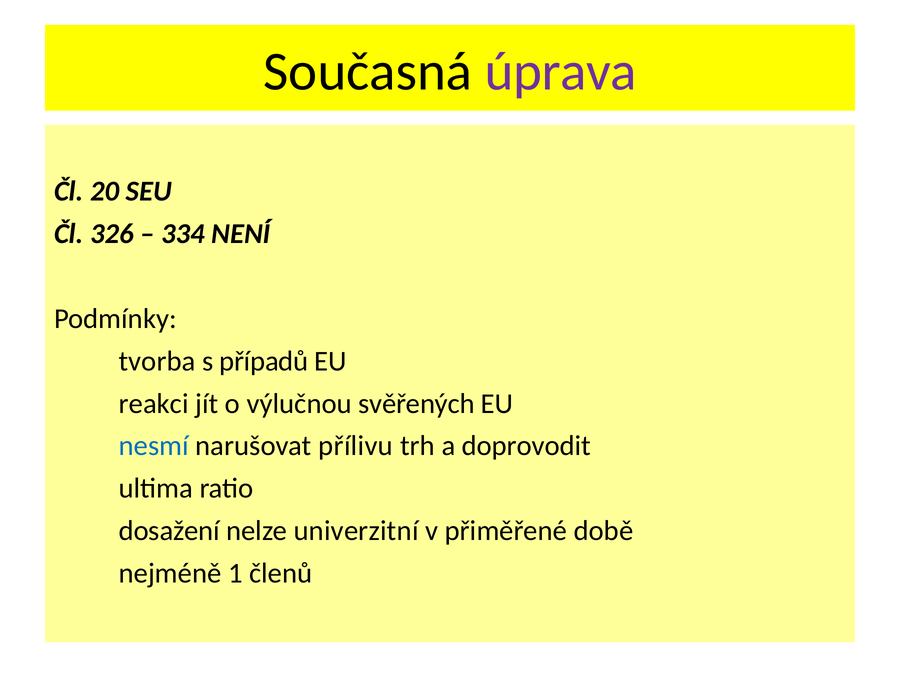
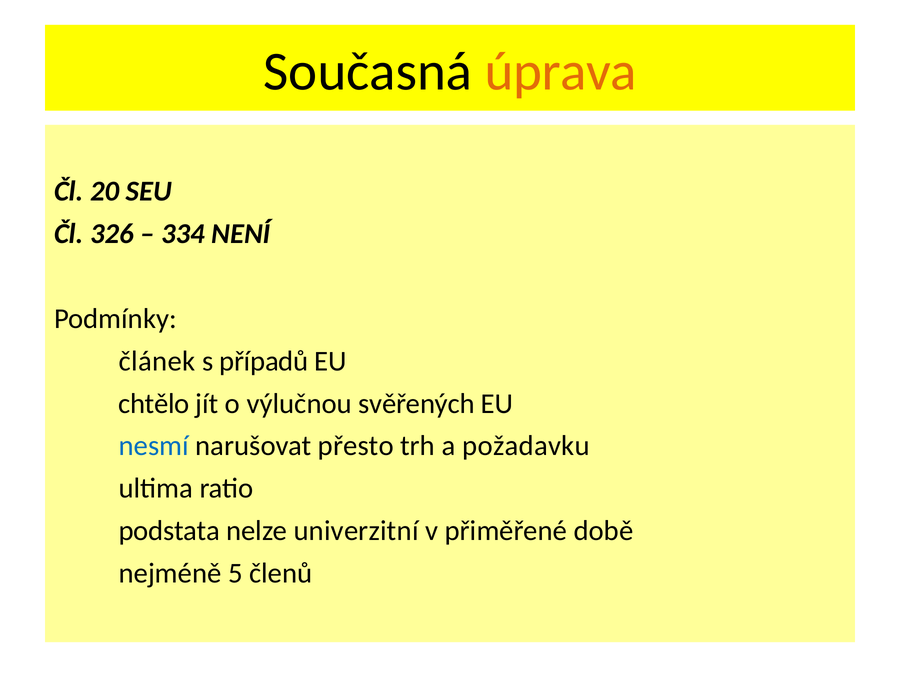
úprava colour: purple -> orange (561, 72)
tvorba: tvorba -> článek (157, 361)
reakci: reakci -> chtělo (154, 404)
přílivu: přílivu -> přesto (356, 446)
doprovodit: doprovodit -> požadavku (526, 446)
dosažení: dosažení -> podstata (169, 531)
1: 1 -> 5 (235, 573)
